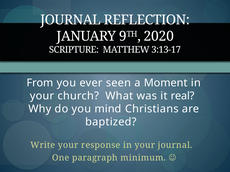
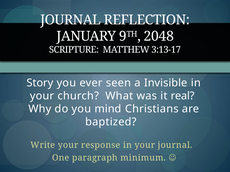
2020: 2020 -> 2048 (159, 36)
From: From -> Story (40, 83)
Moment: Moment -> Invisible (166, 83)
